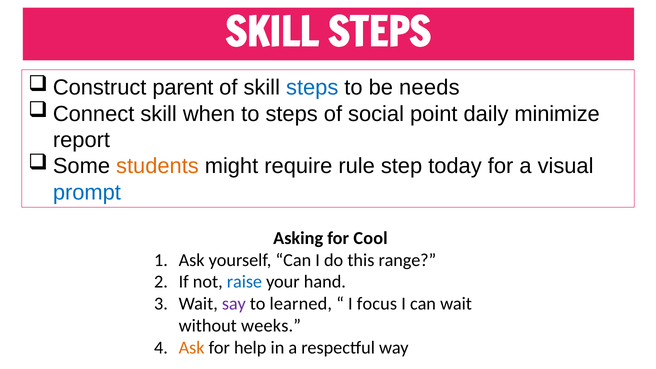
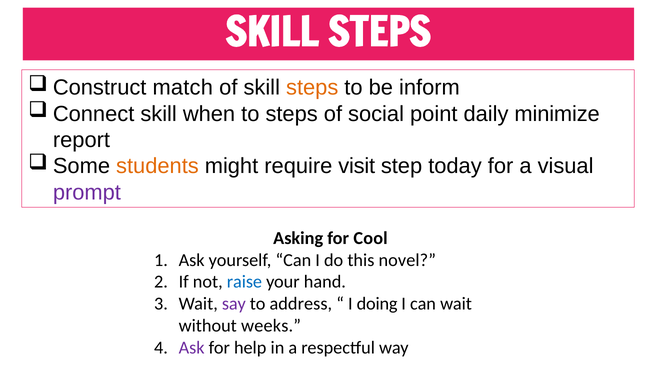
parent: parent -> match (183, 88)
steps colour: blue -> orange (312, 88)
needs: needs -> inform (429, 88)
rule: rule -> visit (357, 166)
prompt colour: blue -> purple (87, 193)
range: range -> novel (407, 260)
learned: learned -> address (301, 304)
focus: focus -> doing (377, 304)
Ask colour: orange -> purple (192, 348)
